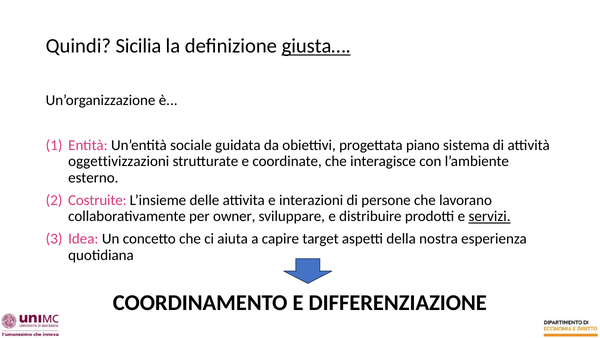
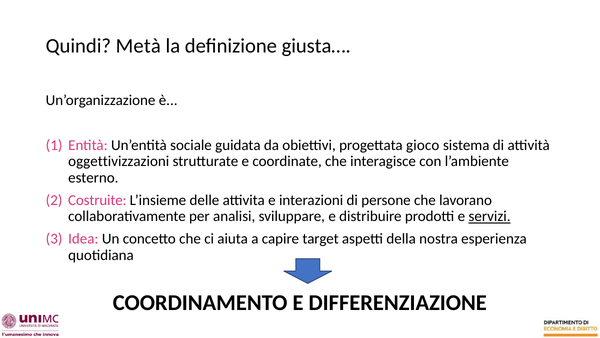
Sicilia: Sicilia -> Metà (138, 46)
giusta… underline: present -> none (316, 46)
piano: piano -> gioco (423, 145)
owner: owner -> analisi (234, 216)
